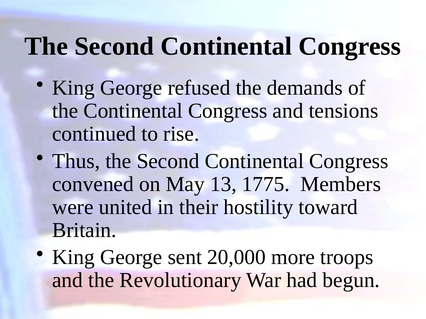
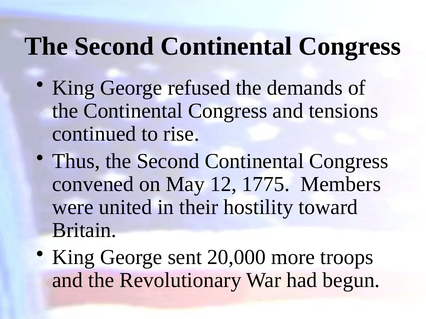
13: 13 -> 12 (223, 184)
